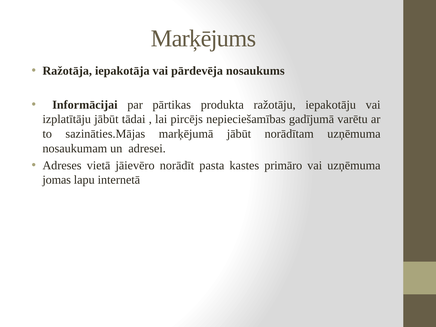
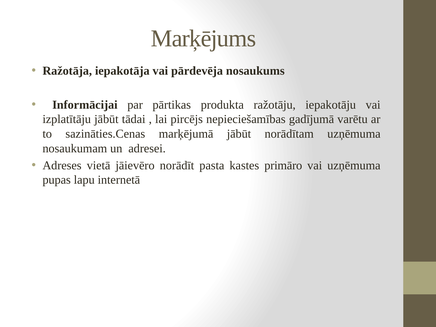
sazināties.Mājas: sazināties.Mājas -> sazināties.Cenas (105, 134)
jomas: jomas -> pupas (57, 180)
